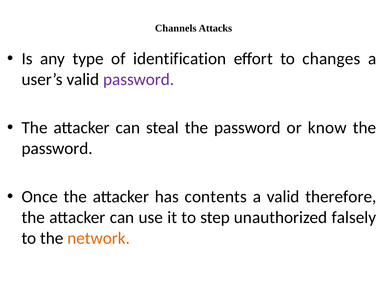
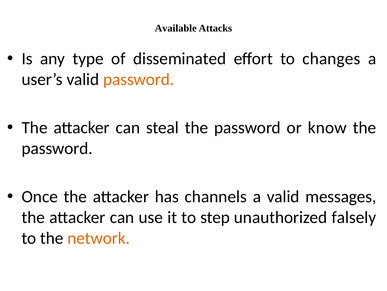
Channels: Channels -> Available (176, 28)
identification: identification -> disseminated (180, 59)
password colour: purple -> orange (139, 79)
contents: contents -> channels (216, 196)
therefore: therefore -> messages (341, 196)
